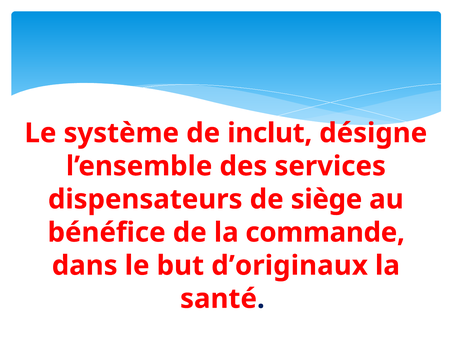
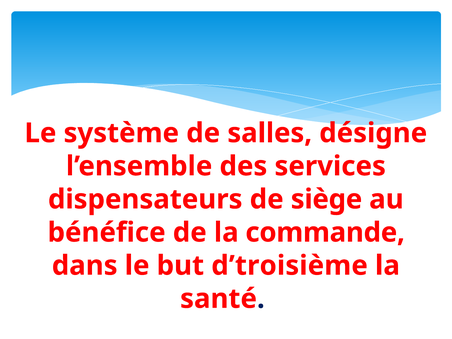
inclut: inclut -> salles (270, 133)
d’originaux: d’originaux -> d’troisième (290, 266)
